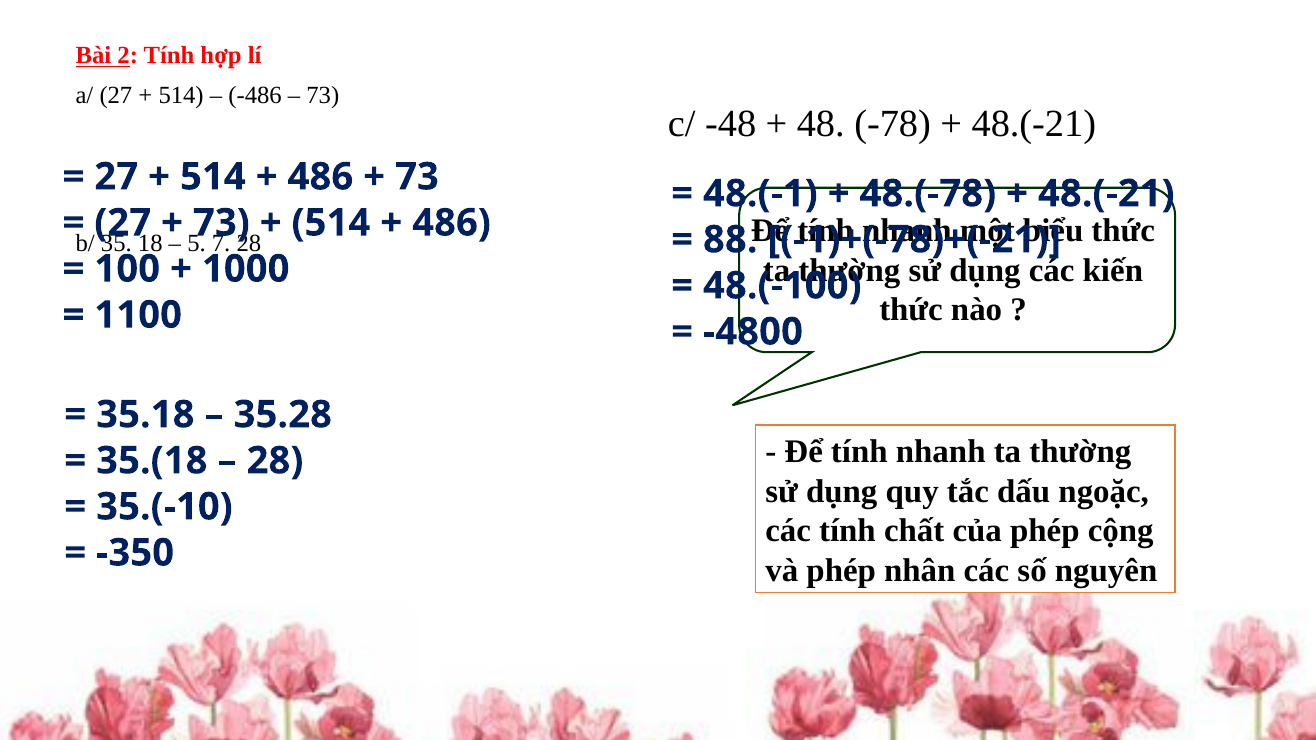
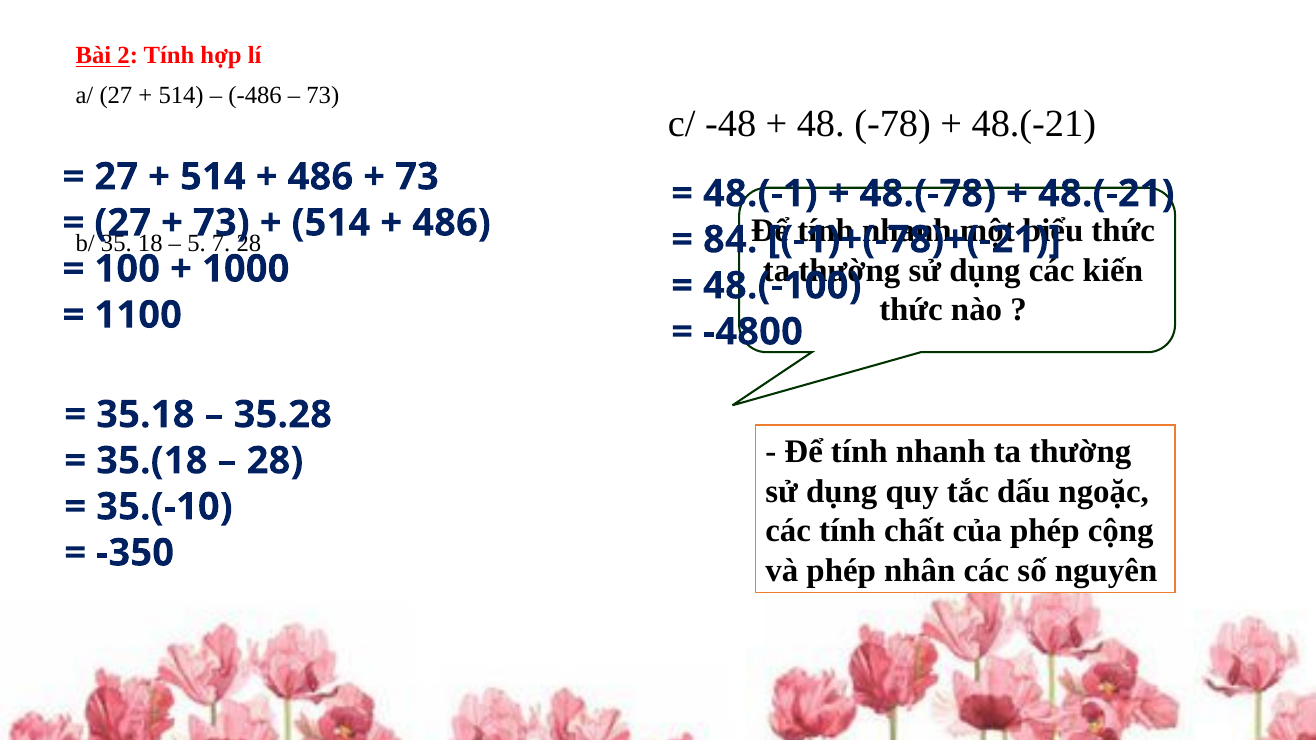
88: 88 -> 84 (730, 240)
